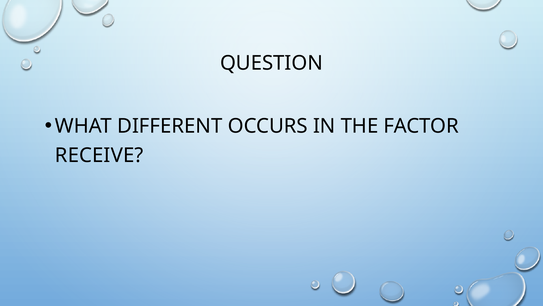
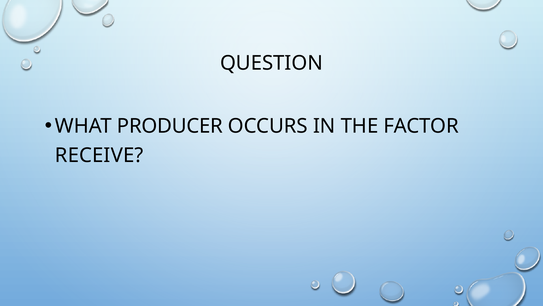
DIFFERENT: DIFFERENT -> PRODUCER (170, 126)
